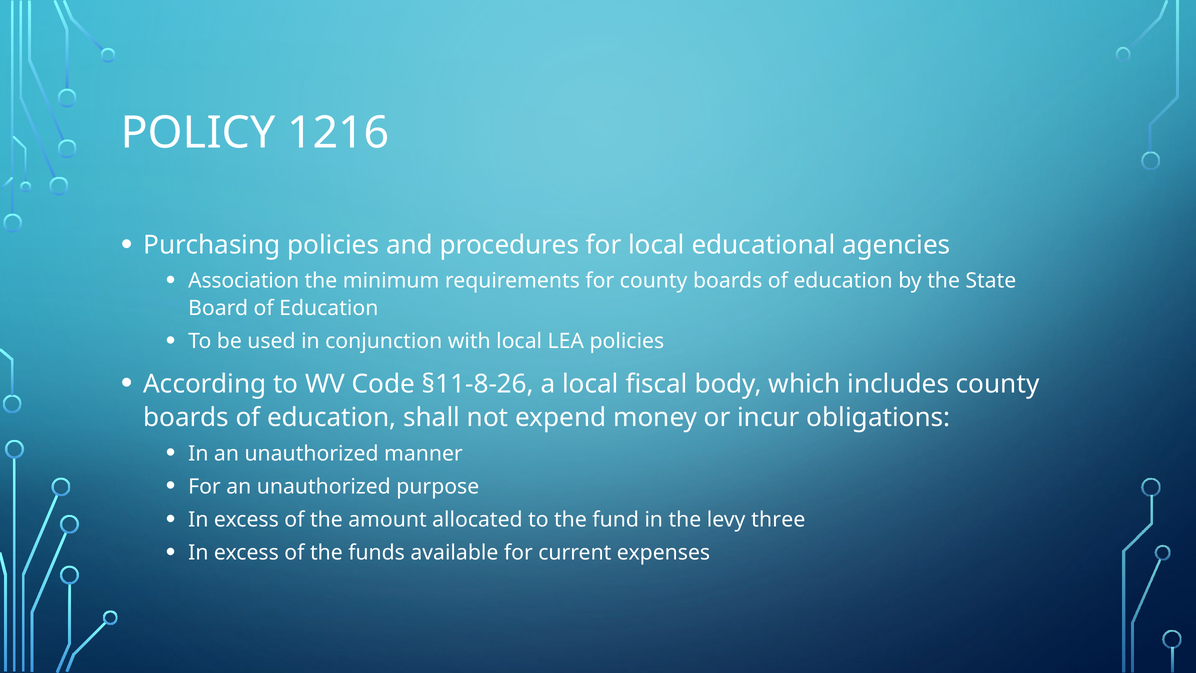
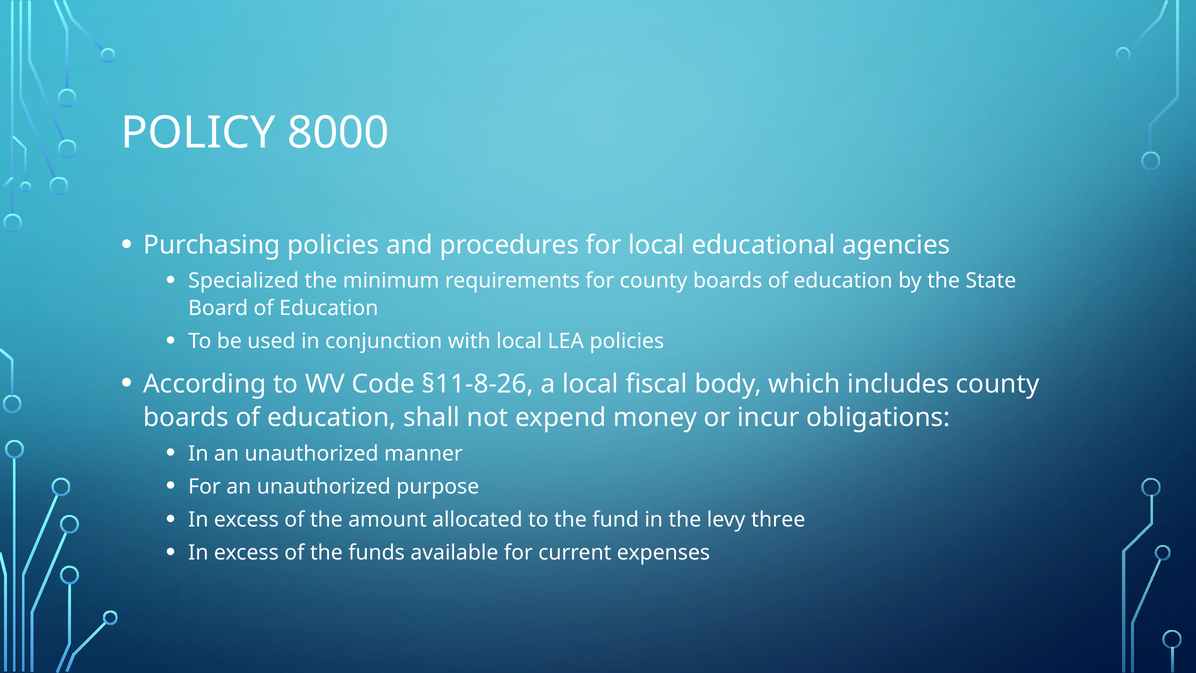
1216: 1216 -> 8000 (338, 133)
Association: Association -> Specialized (244, 281)
